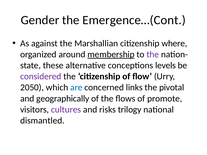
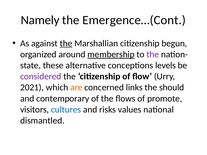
Gender: Gender -> Namely (40, 20)
the underline: none -> present (66, 43)
where: where -> begun (174, 43)
2050: 2050 -> 2021 (32, 88)
are colour: blue -> orange (76, 88)
pivotal: pivotal -> should (172, 88)
geographically: geographically -> contemporary (63, 99)
cultures colour: purple -> blue (66, 110)
trilogy: trilogy -> values (130, 110)
